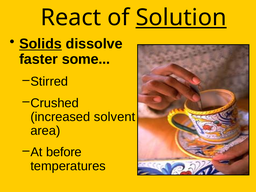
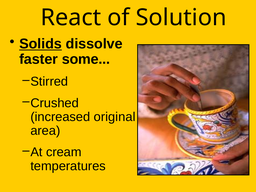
Solution underline: present -> none (181, 18)
solvent: solvent -> original (115, 117)
before: before -> cream (64, 152)
